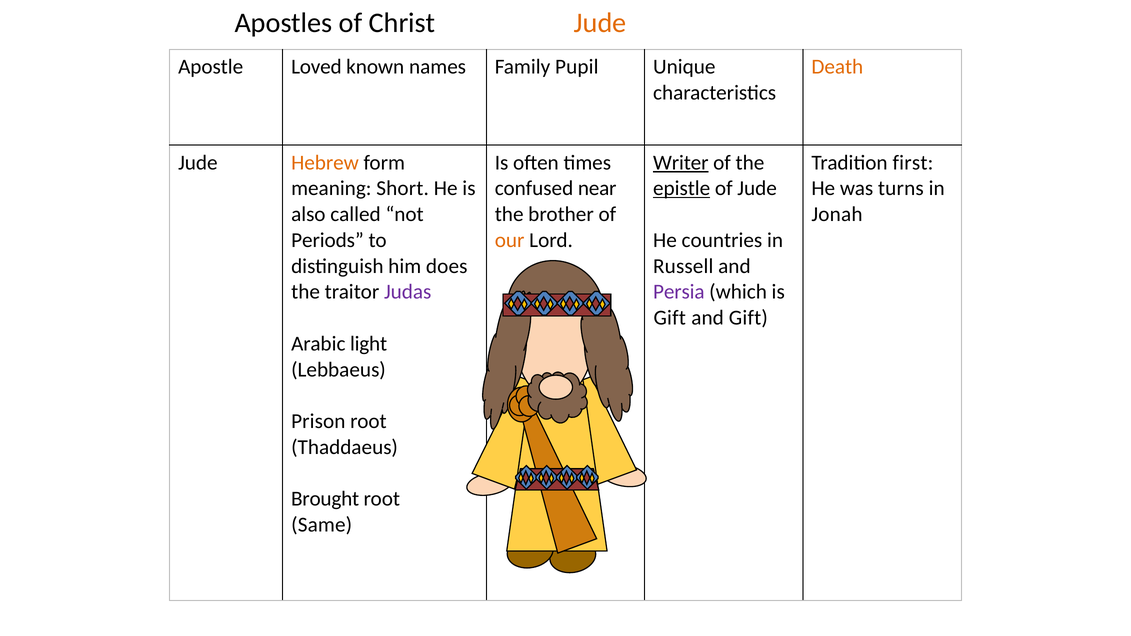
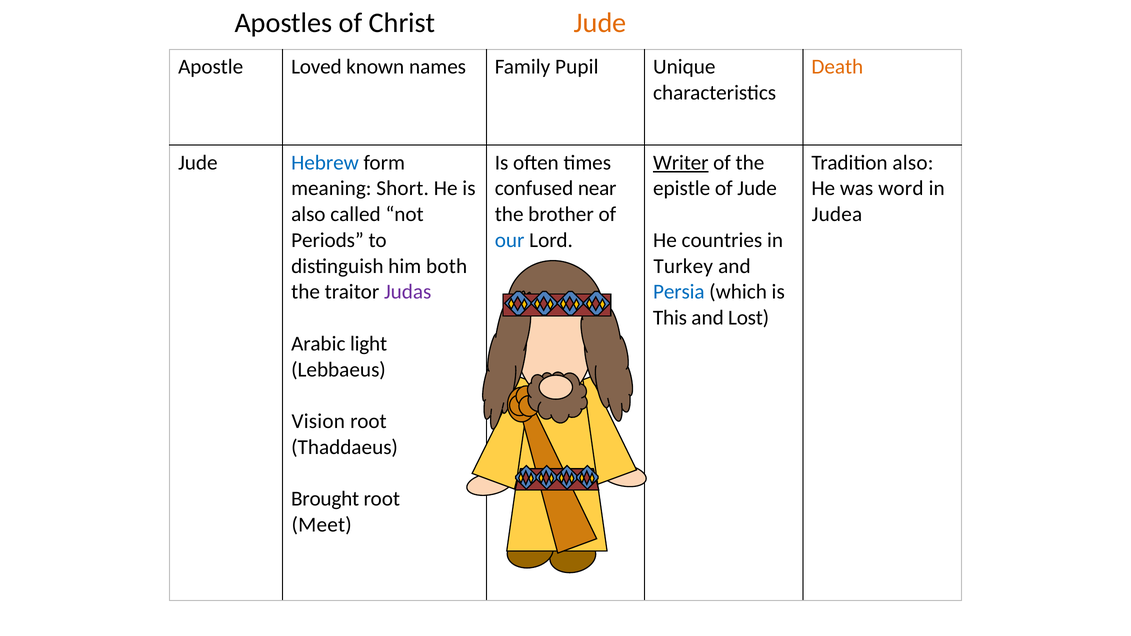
Hebrew colour: orange -> blue (325, 163)
Tradition first: first -> also (913, 163)
epistle underline: present -> none (682, 188)
turns: turns -> word (901, 188)
Jonah: Jonah -> Judea (837, 214)
our colour: orange -> blue (510, 240)
does: does -> both (447, 266)
Russell: Russell -> Turkey (683, 266)
Persia colour: purple -> blue (679, 292)
Gift: Gift -> This (670, 318)
and Gift: Gift -> Lost (749, 318)
Prison: Prison -> Vision (318, 421)
Same: Same -> Meet (322, 525)
